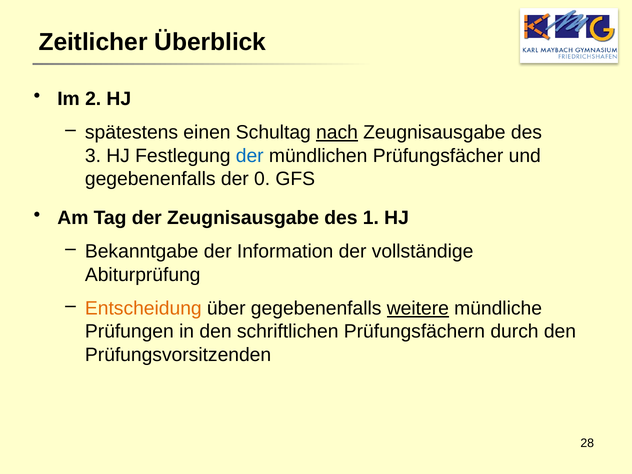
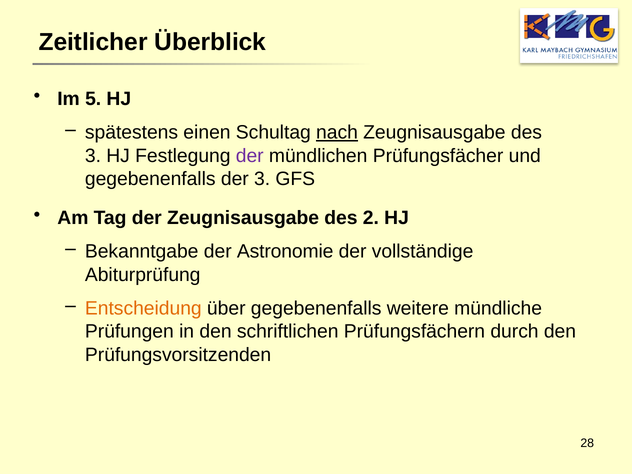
2: 2 -> 5 (93, 99)
der colour: blue -> purple (250, 156)
der 0: 0 -> 3 (262, 179)
1: 1 -> 2 (371, 218)
Information: Information -> Astronomie (285, 252)
weitere underline: present -> none (418, 308)
